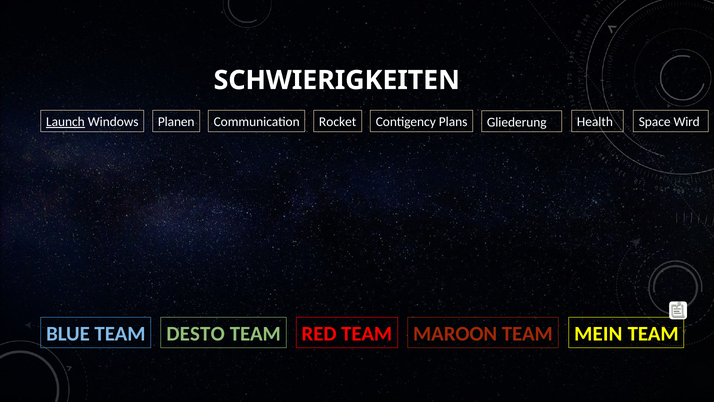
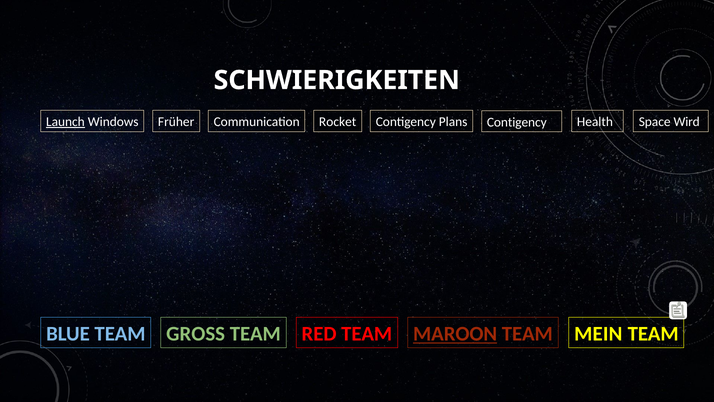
Planen: Planen -> Früher (176, 122)
Plans Gliederung: Gliederung -> Contigency (517, 122)
DESTO: DESTO -> GROSS (196, 334)
MAROON underline: none -> present (455, 334)
